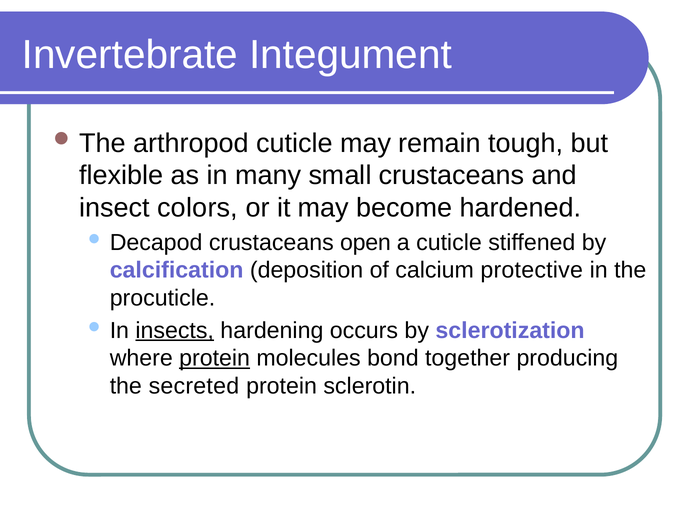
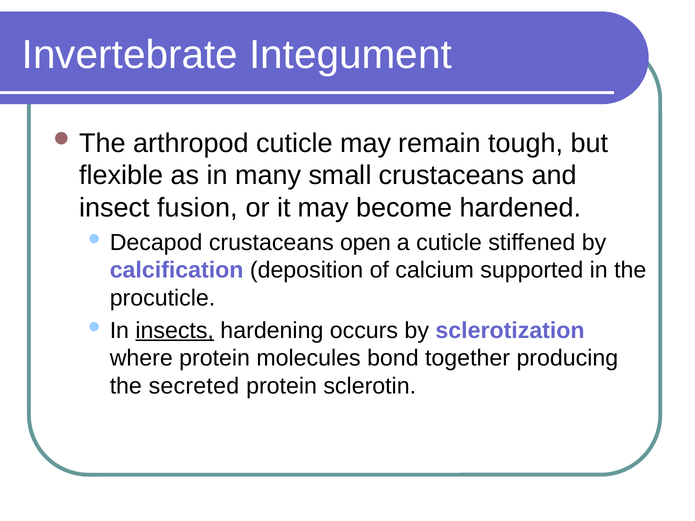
colors: colors -> fusion (198, 208)
protective: protective -> supported (532, 270)
protein underline: present -> none (215, 358)
